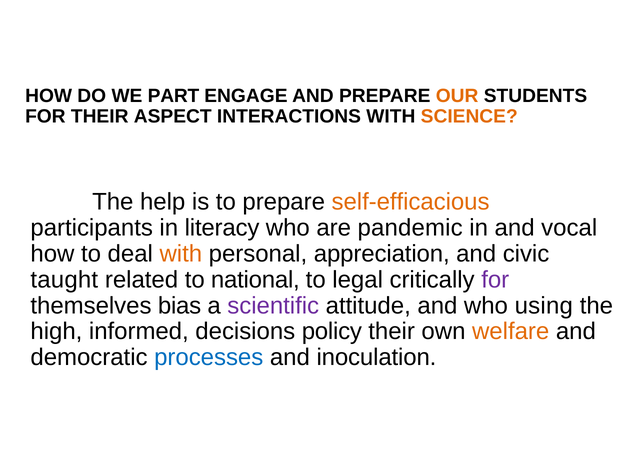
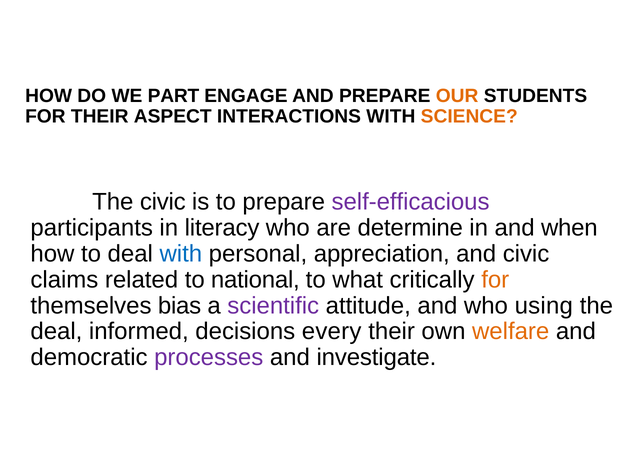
The help: help -> civic (163, 202)
self-efficacious colour: orange -> purple (411, 202)
pandemic: pandemic -> determine (410, 228)
vocal: vocal -> when (569, 228)
with colour: orange -> blue (181, 254)
taught: taught -> claims (64, 280)
legal: legal -> what (358, 280)
for colour: purple -> orange (495, 280)
high: high -> deal (56, 331)
policy: policy -> every (332, 331)
processes colour: blue -> purple (209, 357)
inoculation: inoculation -> investigate (376, 357)
